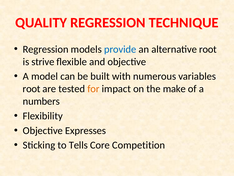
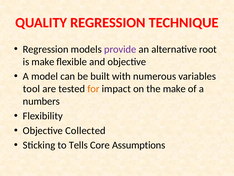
provide colour: blue -> purple (120, 49)
is strive: strive -> make (43, 62)
root: root -> tool (31, 89)
Expresses: Expresses -> Collected (85, 130)
Competition: Competition -> Assumptions (139, 145)
